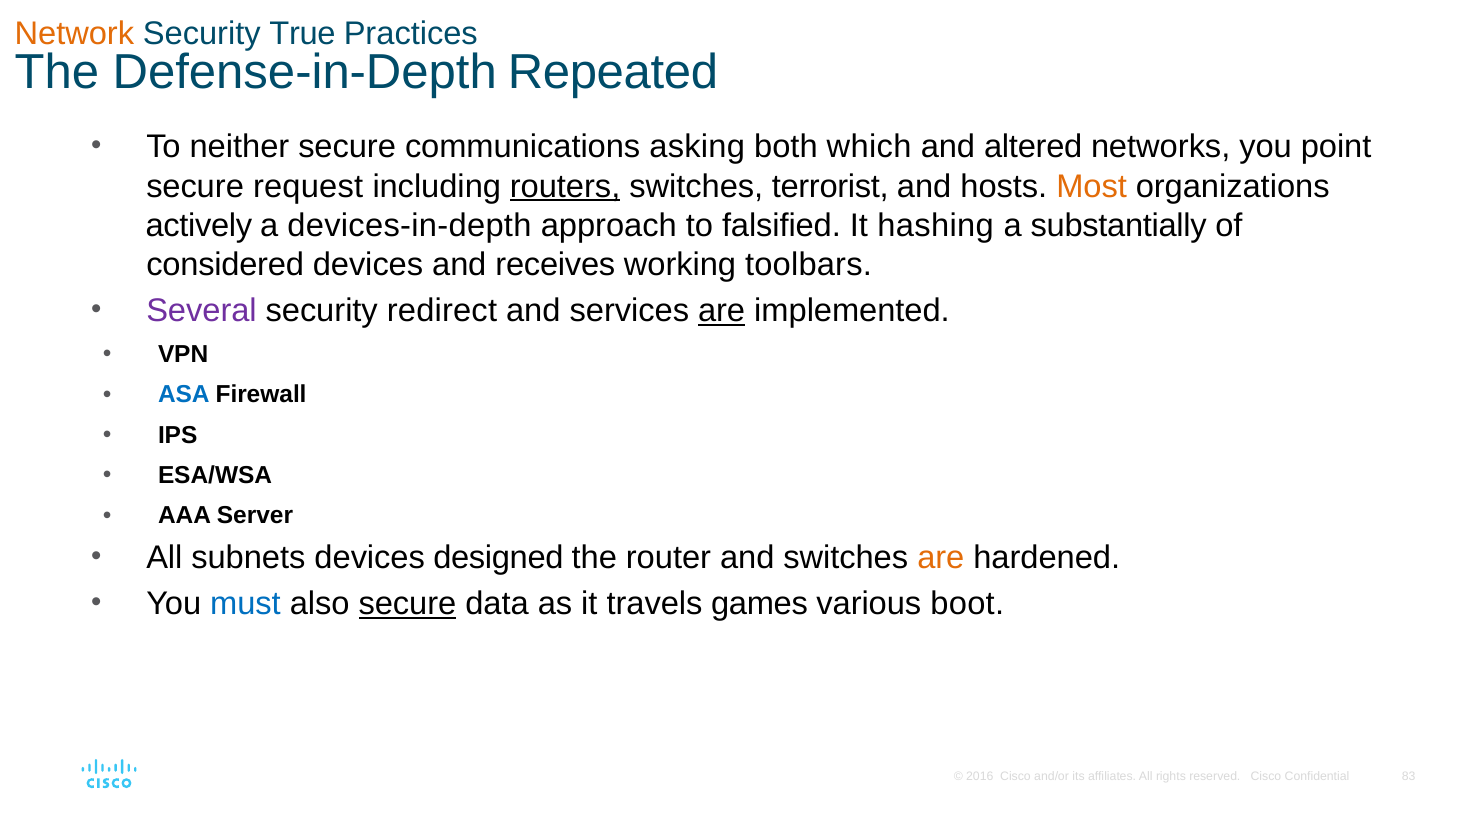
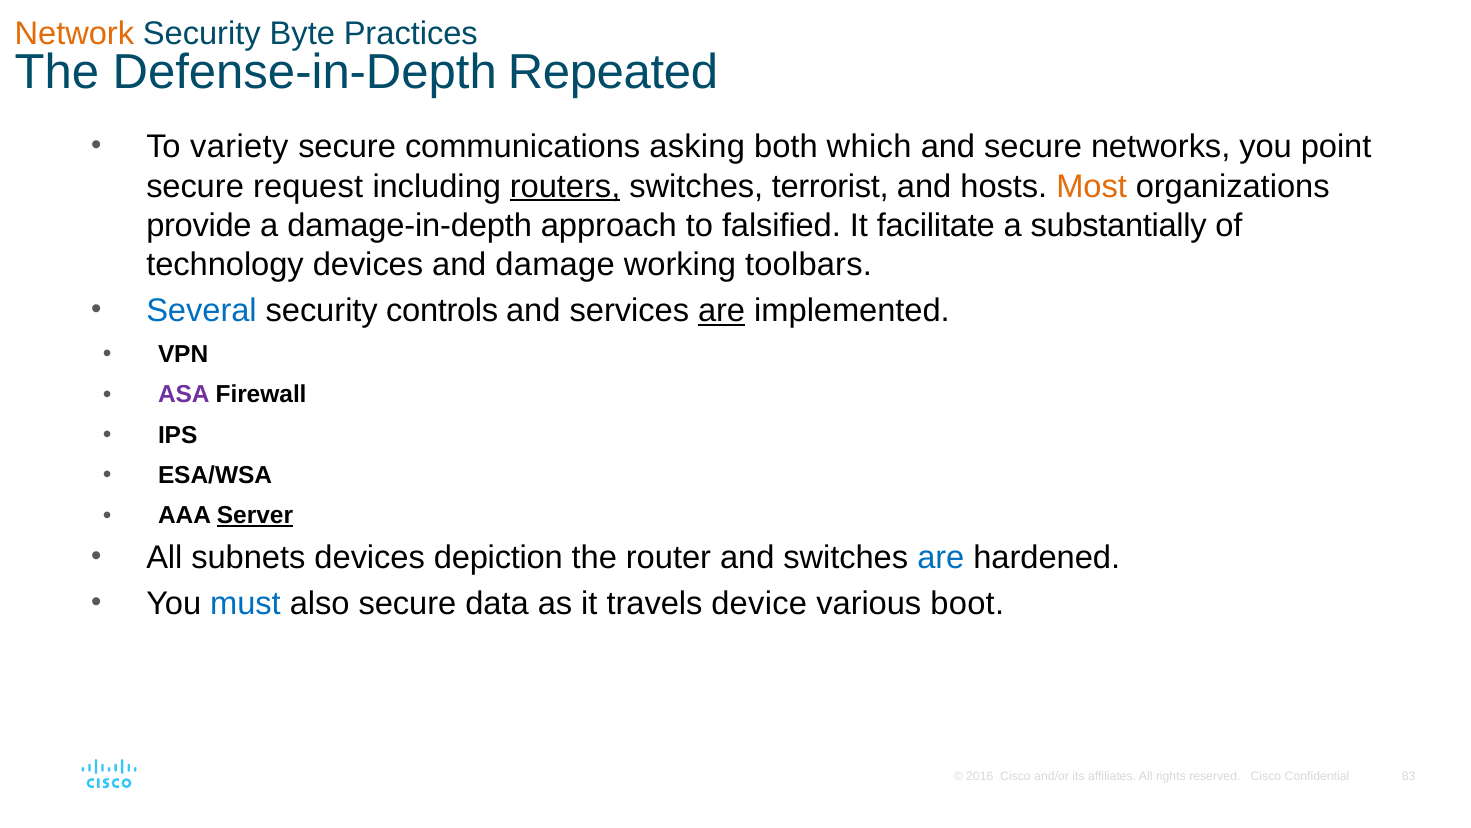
True: True -> Byte (302, 34)
neither: neither -> variety (239, 147)
and altered: altered -> secure (1033, 147)
actively: actively -> provide (199, 225)
devices-in-depth: devices-in-depth -> damage-in-depth (410, 225)
hashing: hashing -> facilitate (936, 225)
considered: considered -> technology (225, 265)
receives: receives -> damage (555, 265)
Several colour: purple -> blue (201, 310)
redirect: redirect -> controls (442, 310)
ASA colour: blue -> purple (184, 394)
Server underline: none -> present (255, 515)
designed: designed -> depiction (498, 557)
are colour: orange -> blue (941, 557)
secure underline: present -> none (407, 603)
games: games -> device (759, 603)
